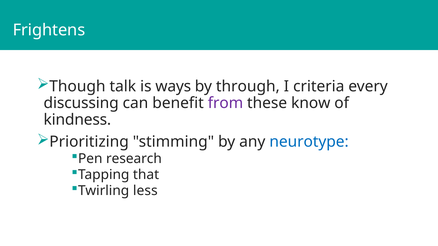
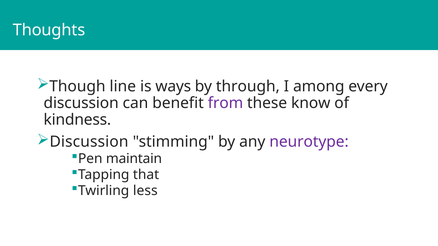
Frightens: Frightens -> Thoughts (49, 30)
talk: talk -> line (123, 86)
criteria: criteria -> among (319, 86)
discussing: discussing -> discussion (81, 103)
Prioritizing: Prioritizing -> Discussion (89, 142)
neurotype colour: blue -> purple (309, 142)
research: research -> maintain (134, 159)
